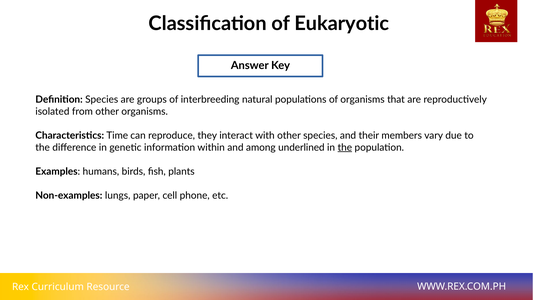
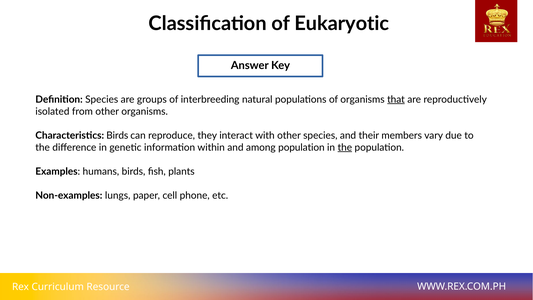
that underline: none -> present (396, 99)
Characteristics Time: Time -> Birds (117, 135)
among underlined: underlined -> population (301, 147)
